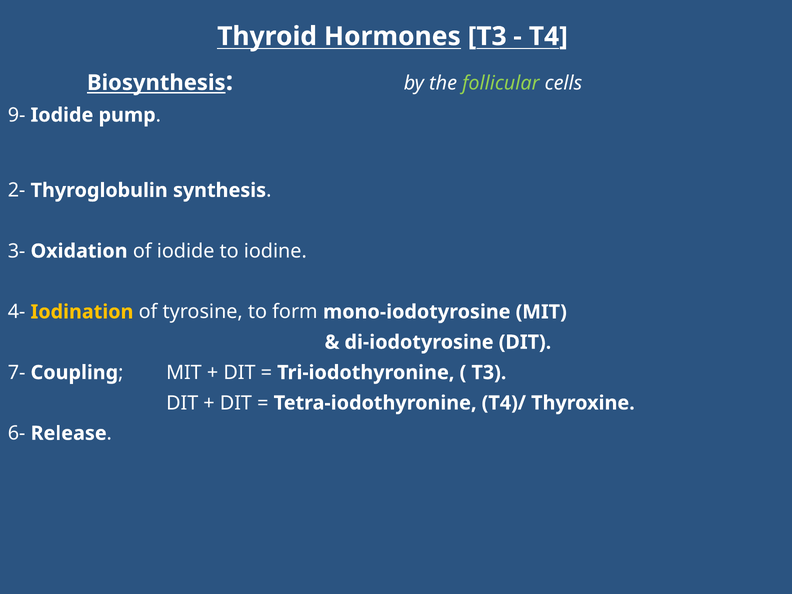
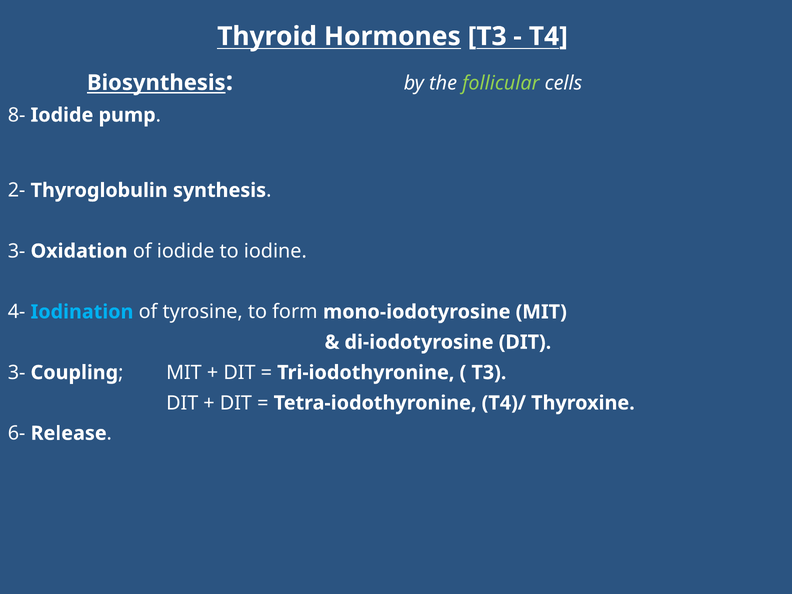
9-: 9- -> 8- (17, 115)
Iodination colour: yellow -> light blue (82, 312)
7-: 7- -> 3- (17, 373)
